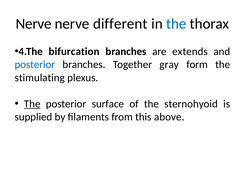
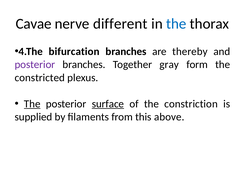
Nerve: Nerve -> Cavae (34, 24)
extends: extends -> thereby (190, 51)
posterior colour: blue -> purple (35, 64)
stimulating: stimulating -> constricted (40, 78)
surface underline: none -> present (108, 104)
sternohyoid: sternohyoid -> constriction (191, 104)
